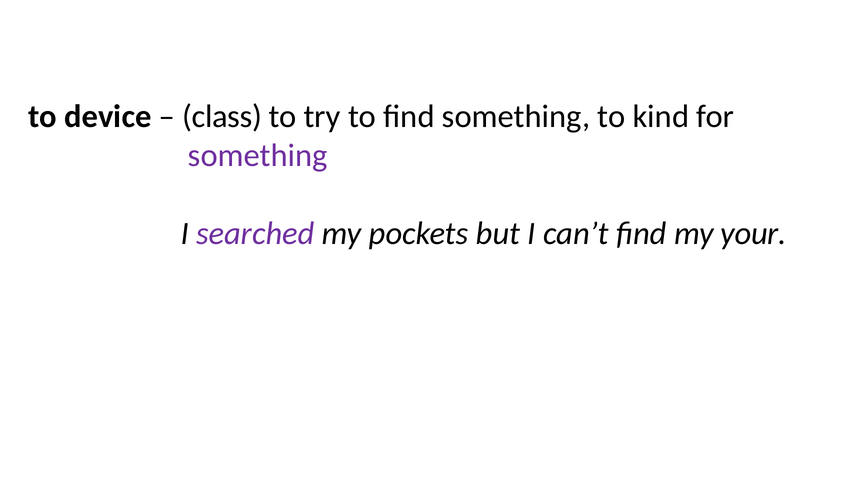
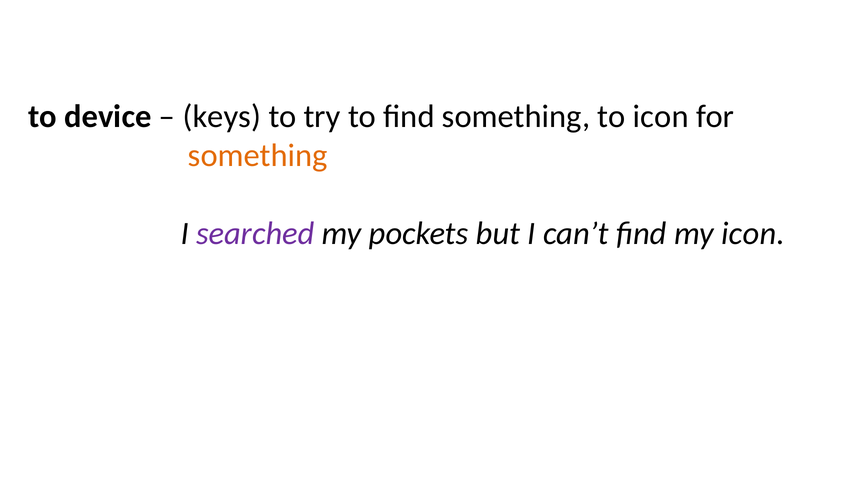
class: class -> keys (222, 117)
to kind: kind -> icon (661, 117)
something colour: purple -> orange (258, 156)
my your: your -> icon (753, 234)
